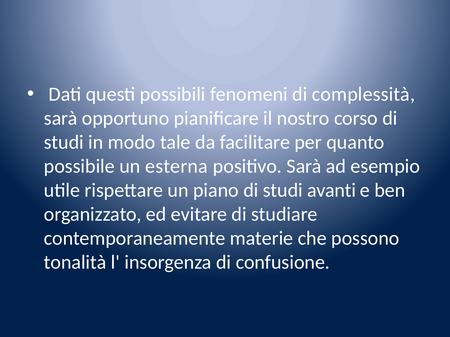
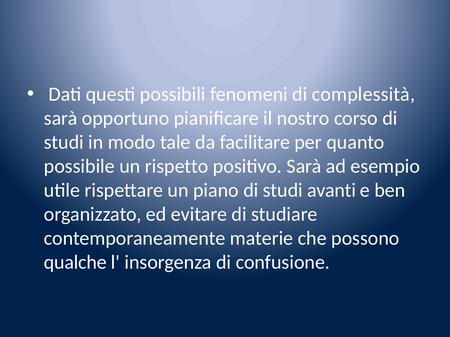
esterna: esterna -> rispetto (177, 166)
tonalità: tonalità -> qualche (75, 263)
